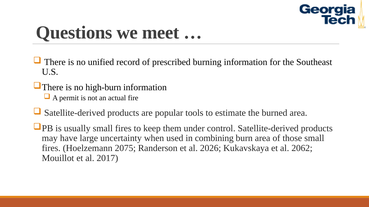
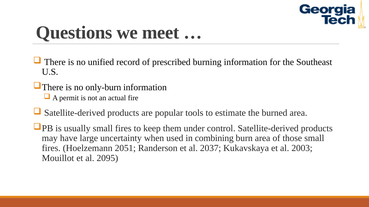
high-burn: high-burn -> only-burn (103, 87)
2075: 2075 -> 2051 (125, 149)
2026: 2026 -> 2037 (211, 149)
2062: 2062 -> 2003 (302, 149)
2017: 2017 -> 2095 (107, 158)
